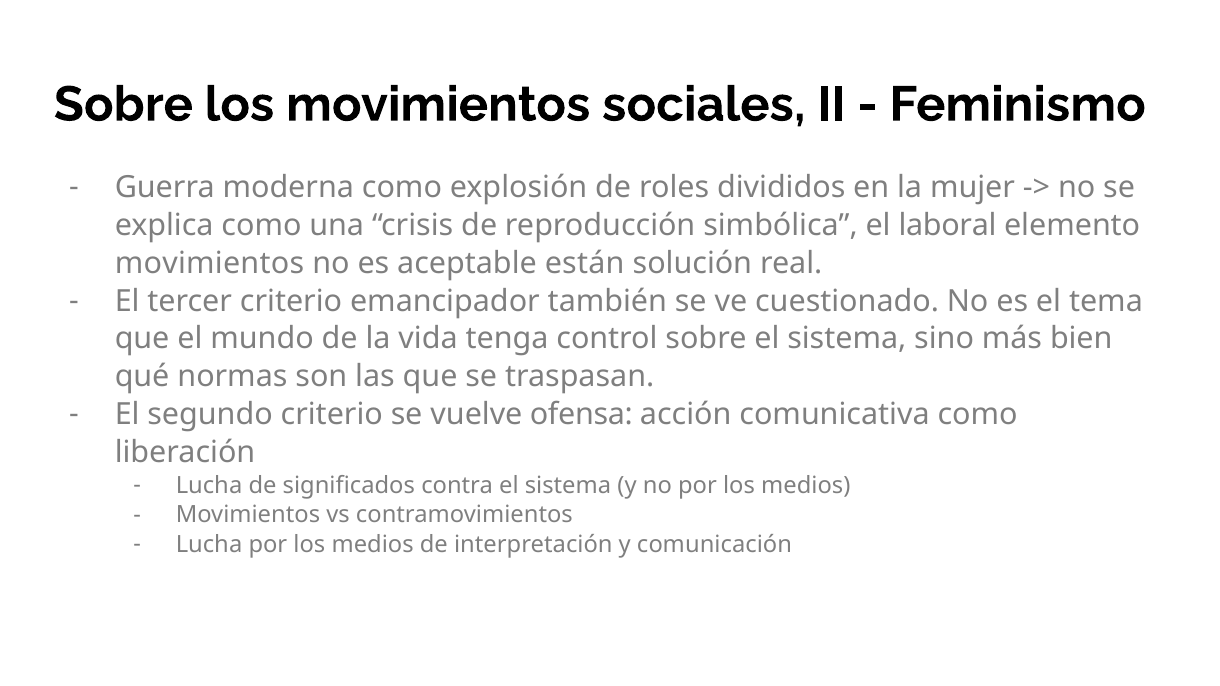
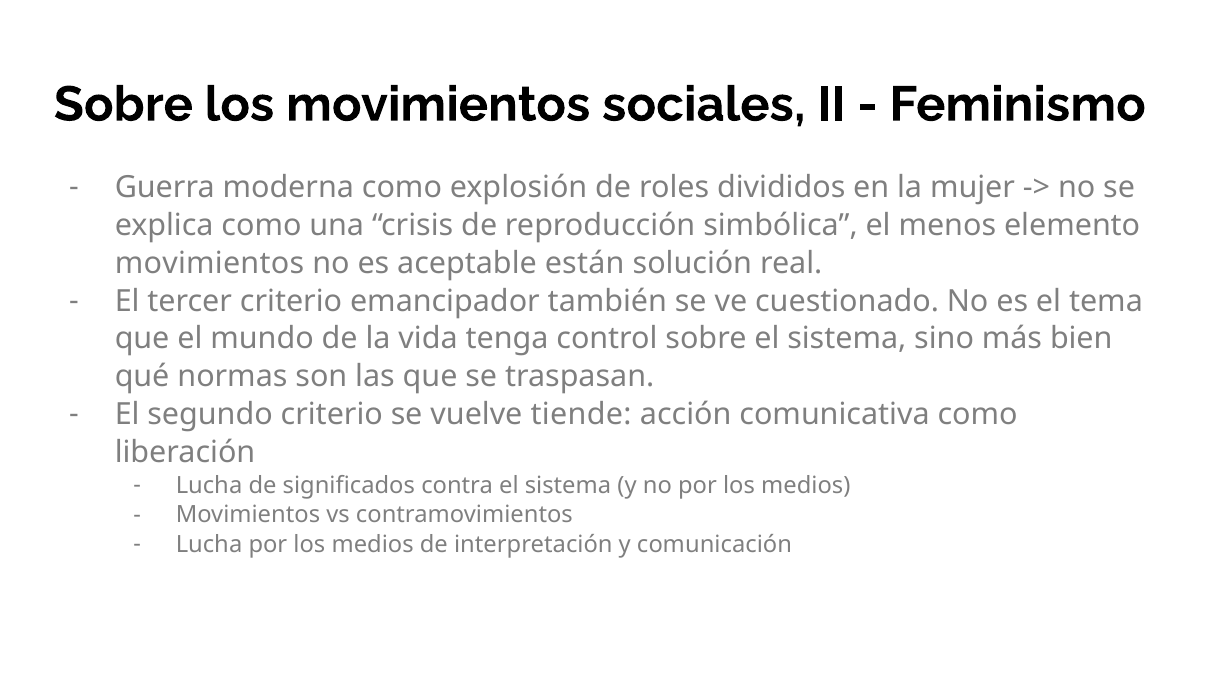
laboral: laboral -> menos (947, 225)
ofensa: ofensa -> tiende (581, 415)
